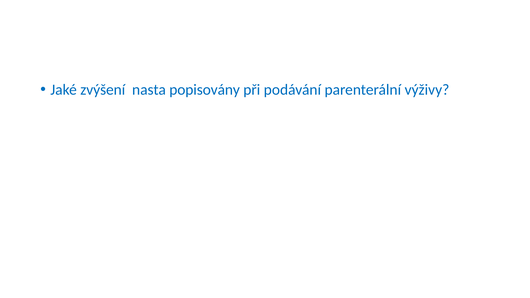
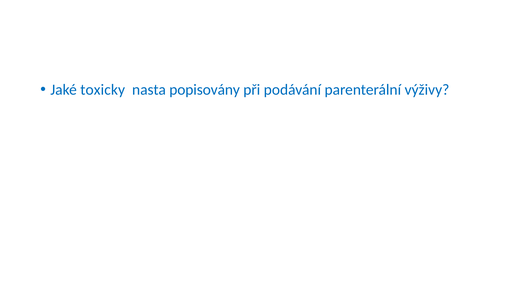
zvýšení: zvýšení -> toxicky (103, 90)
